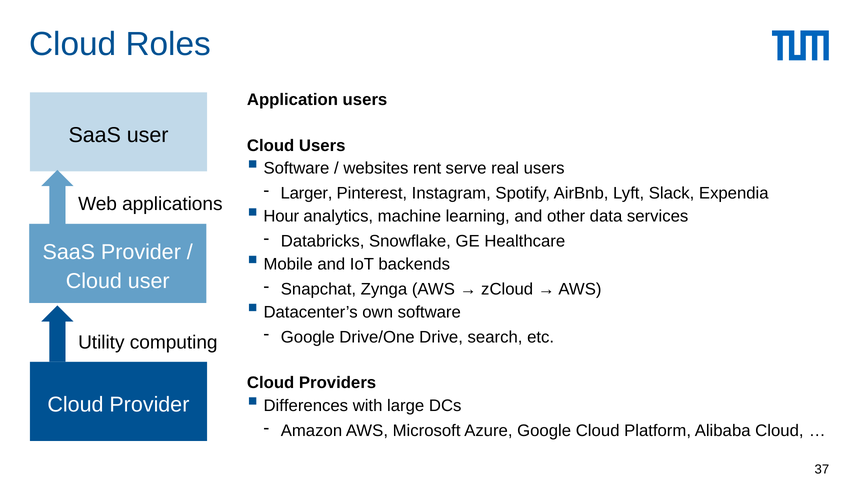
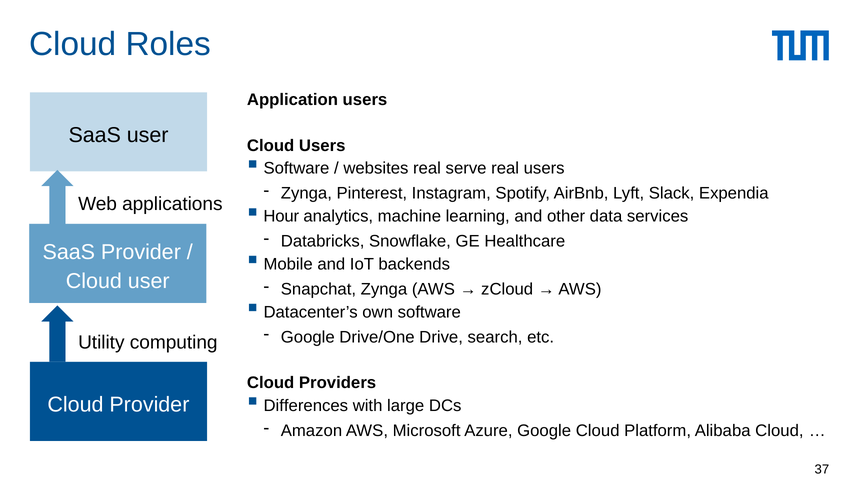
websites rent: rent -> real (427, 168)
Larger: Larger -> Zynga (306, 194)
